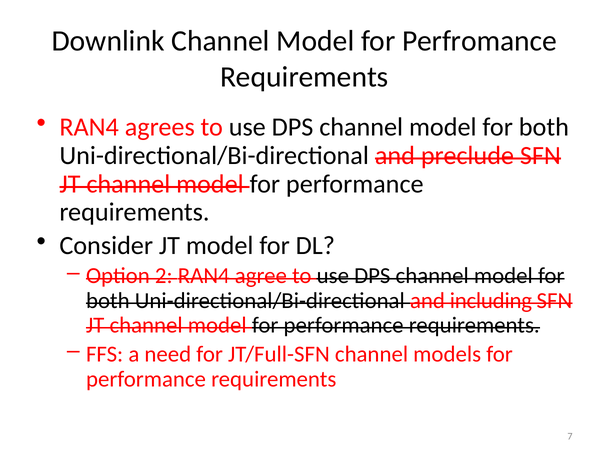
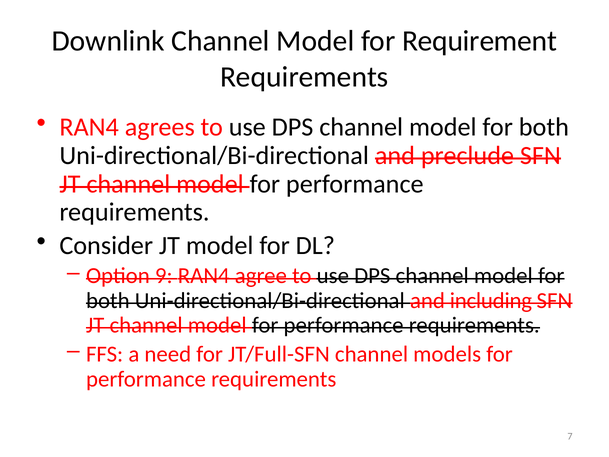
Perfromance: Perfromance -> Requirement (480, 41)
2: 2 -> 9 (164, 276)
